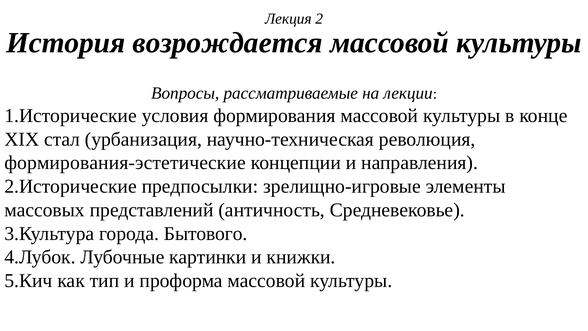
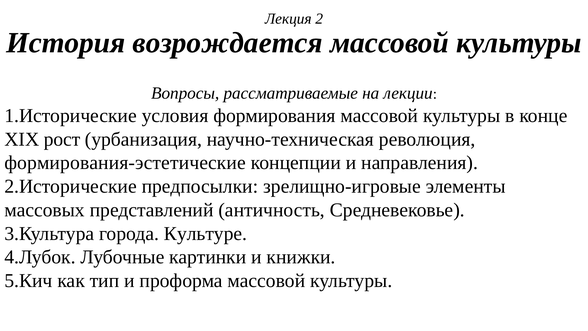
стал: стал -> рост (62, 139)
Бытового: Бытового -> Культуре (206, 233)
